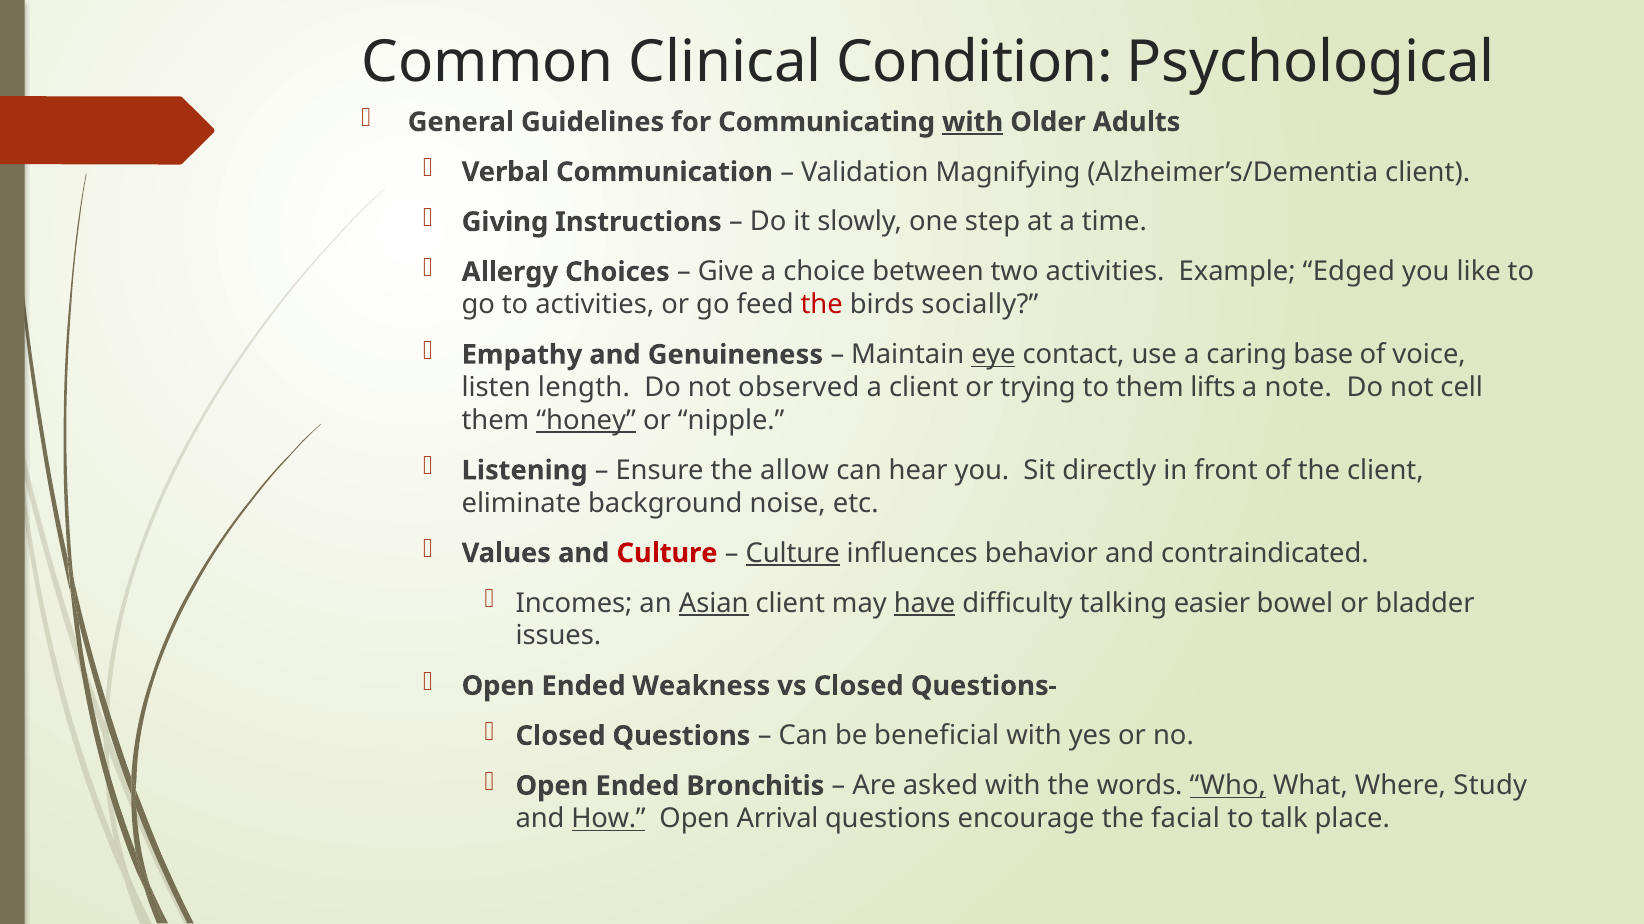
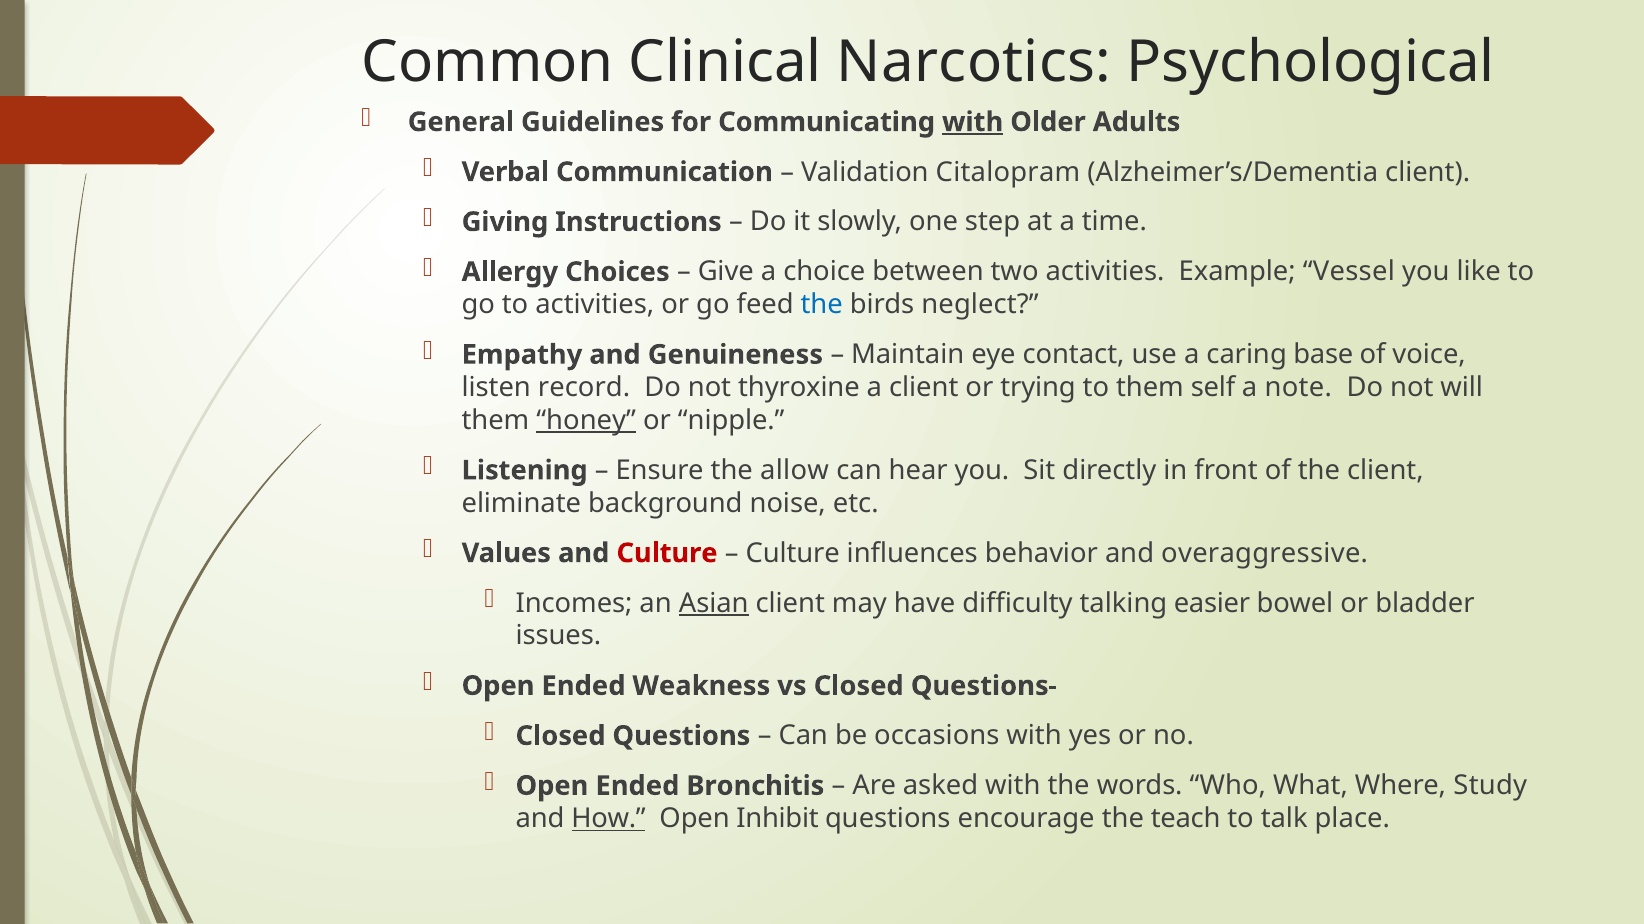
Condition: Condition -> Narcotics (974, 62)
Magnifying: Magnifying -> Citalopram (1008, 172)
Edged: Edged -> Vessel (1349, 272)
the colour: red -> blue (822, 305)
socially: socially -> neglect (980, 305)
eye underline: present -> none (993, 355)
length: length -> record (584, 388)
observed: observed -> thyroxine (799, 388)
lifts: lifts -> self (1213, 388)
cell: cell -> will (1462, 388)
Culture underline: present -> none (793, 554)
contraindicated: contraindicated -> overaggressive (1265, 554)
have underline: present -> none (925, 604)
beneficial: beneficial -> occasions (937, 736)
Who underline: present -> none (1228, 786)
Arrival: Arrival -> Inhibit (778, 819)
facial: facial -> teach (1186, 819)
